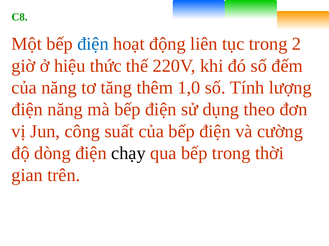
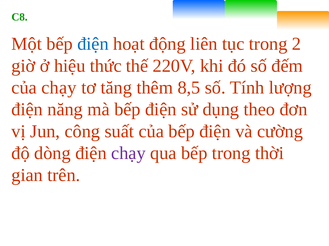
của năng: năng -> chạy (59, 88)
1,0: 1,0 -> 8,5 (189, 88)
chạy colour: black -> purple (128, 154)
